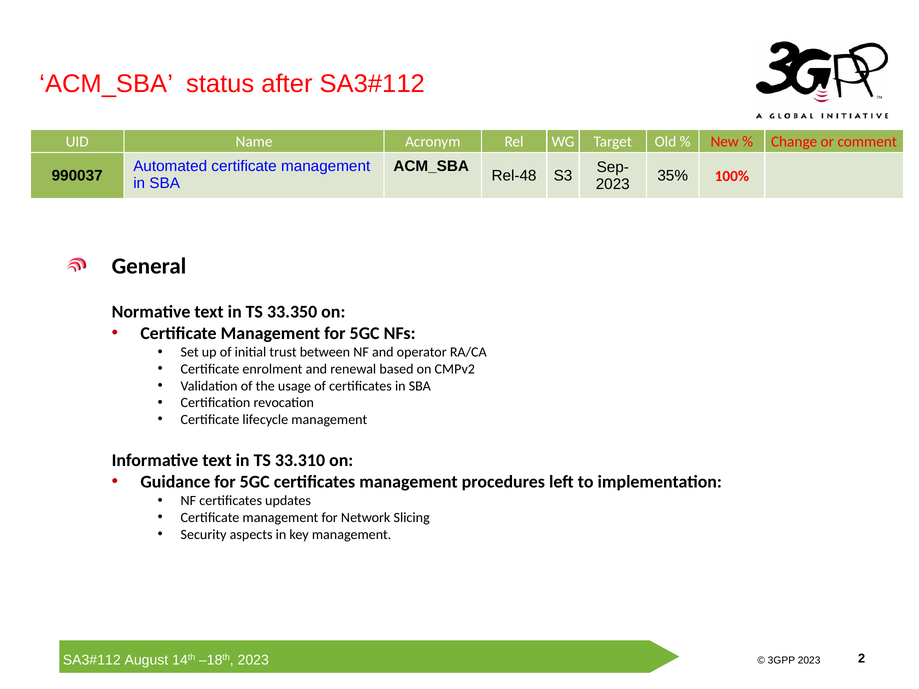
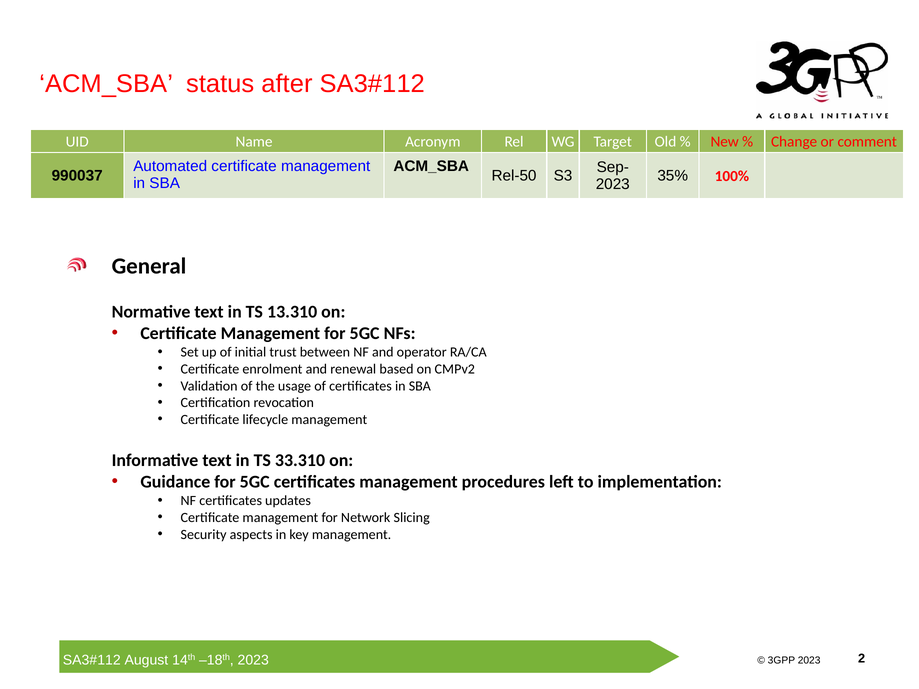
Rel-48: Rel-48 -> Rel-50 (514, 176)
33.350: 33.350 -> 13.310 (292, 312)
